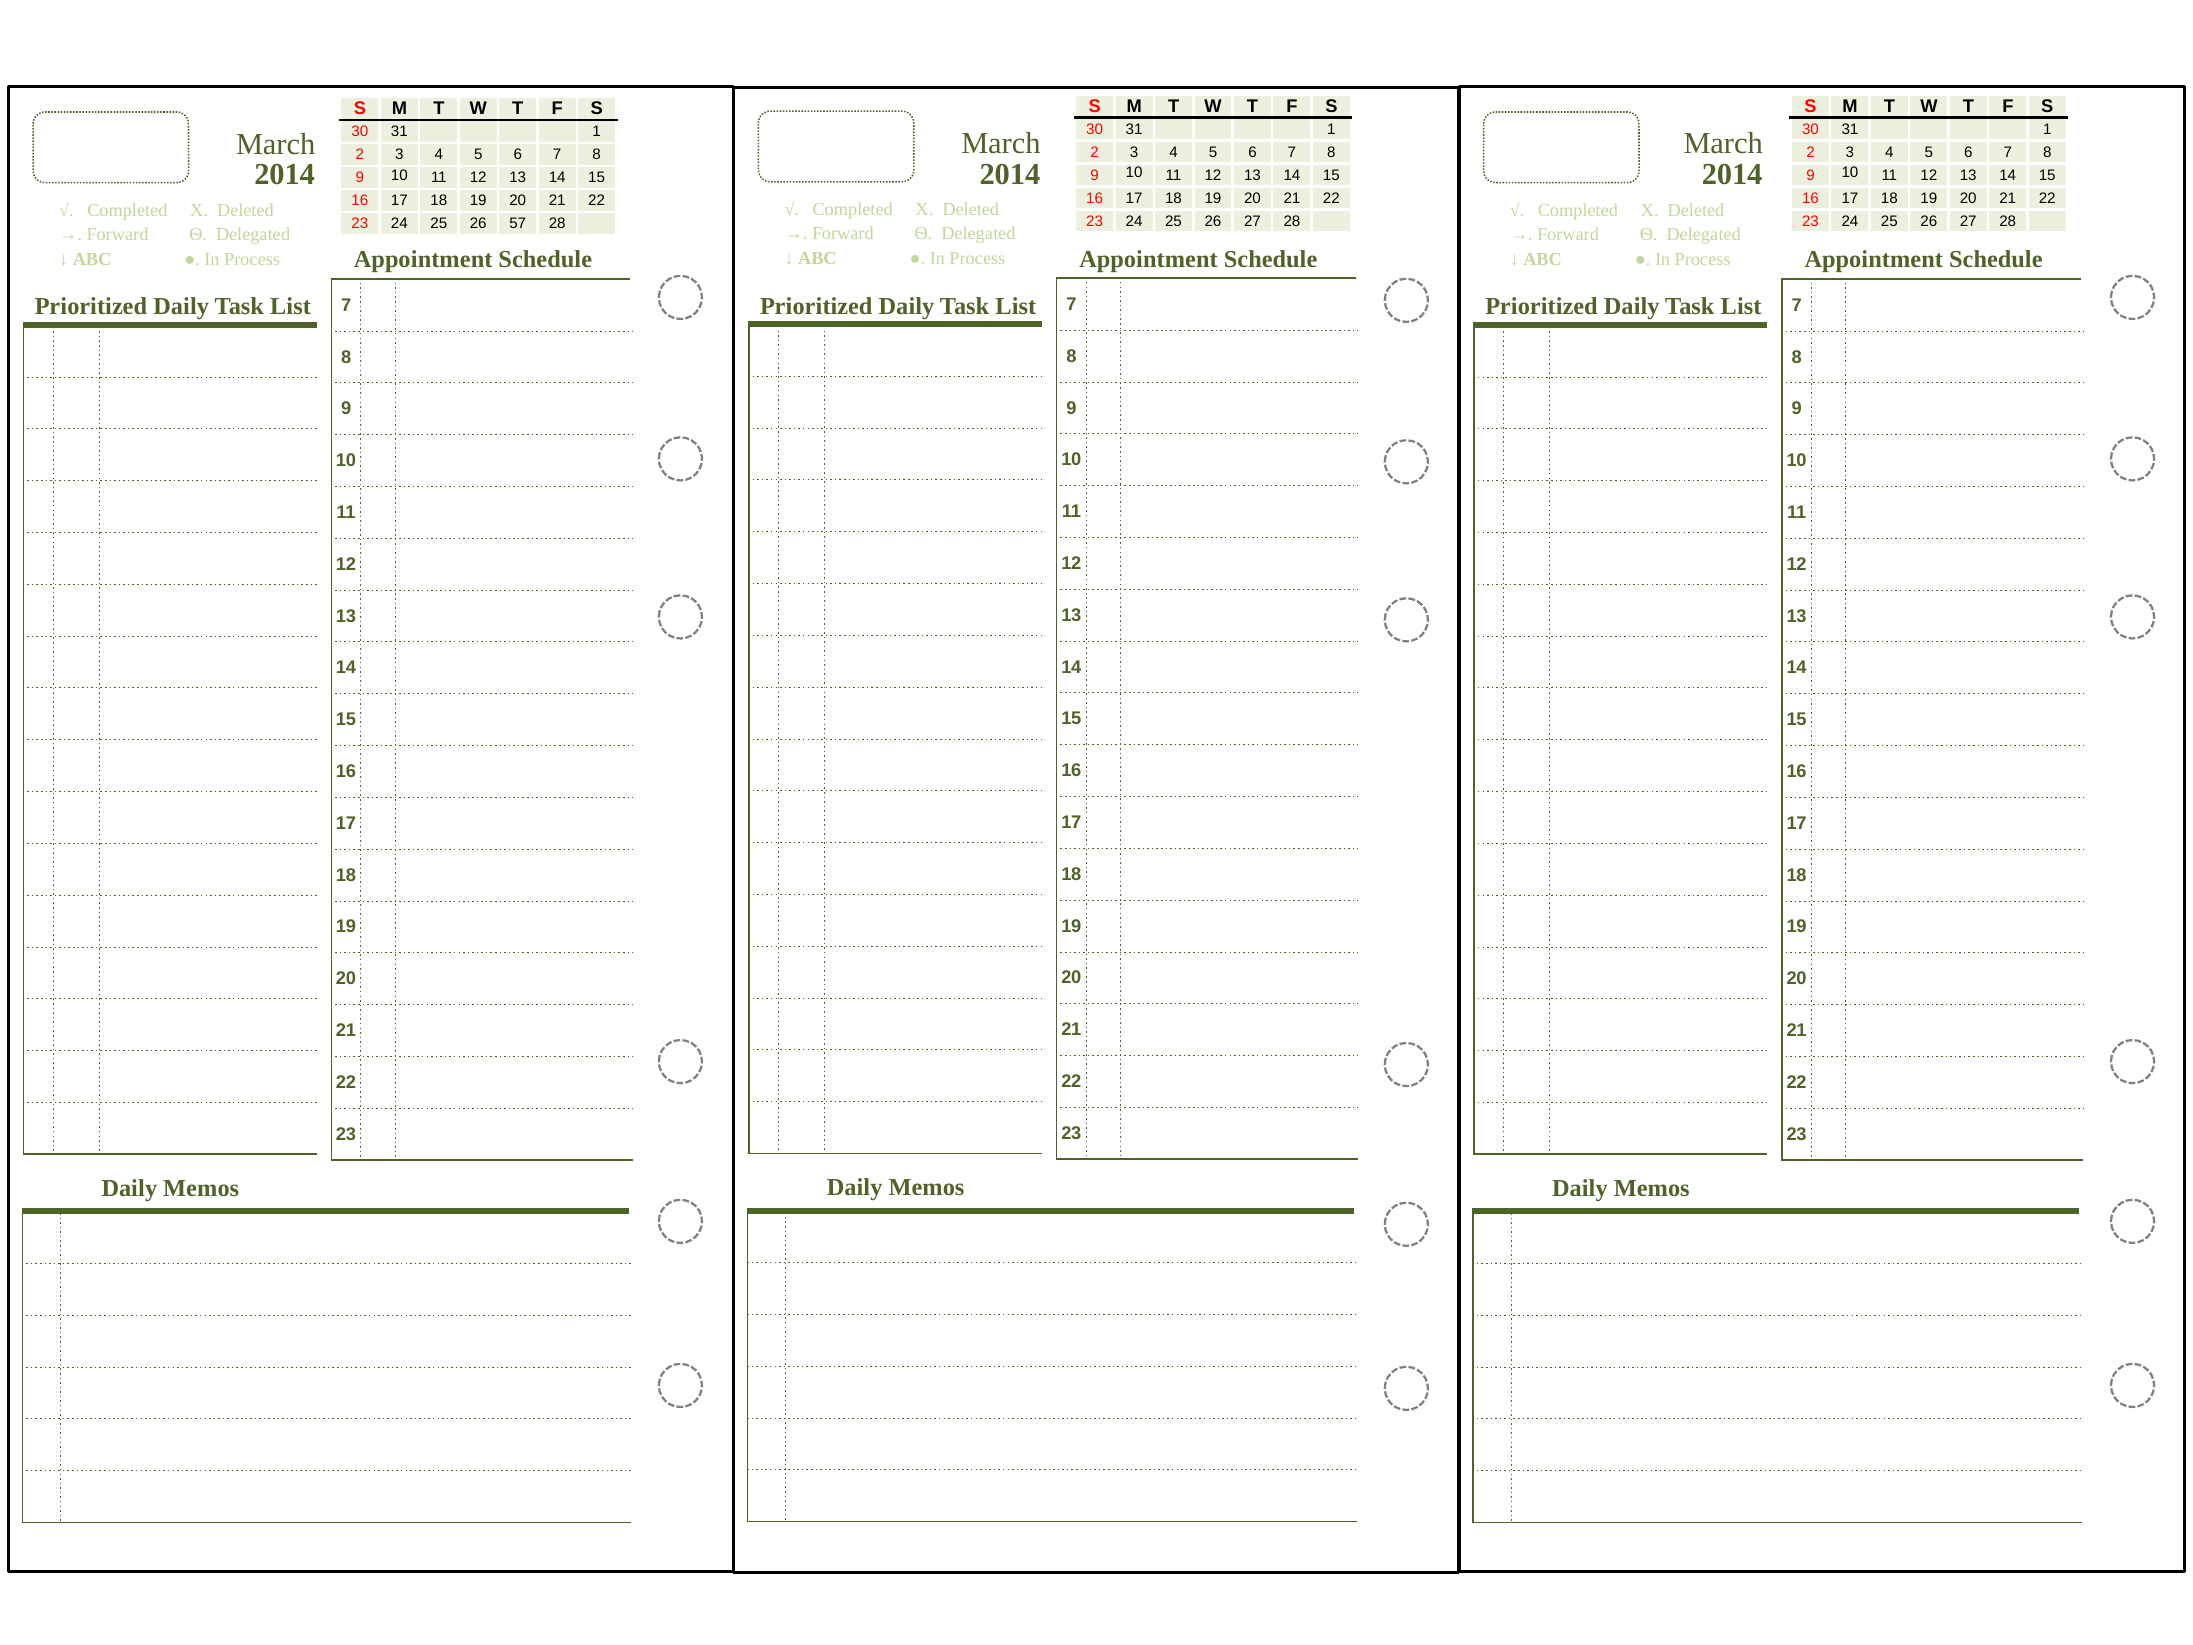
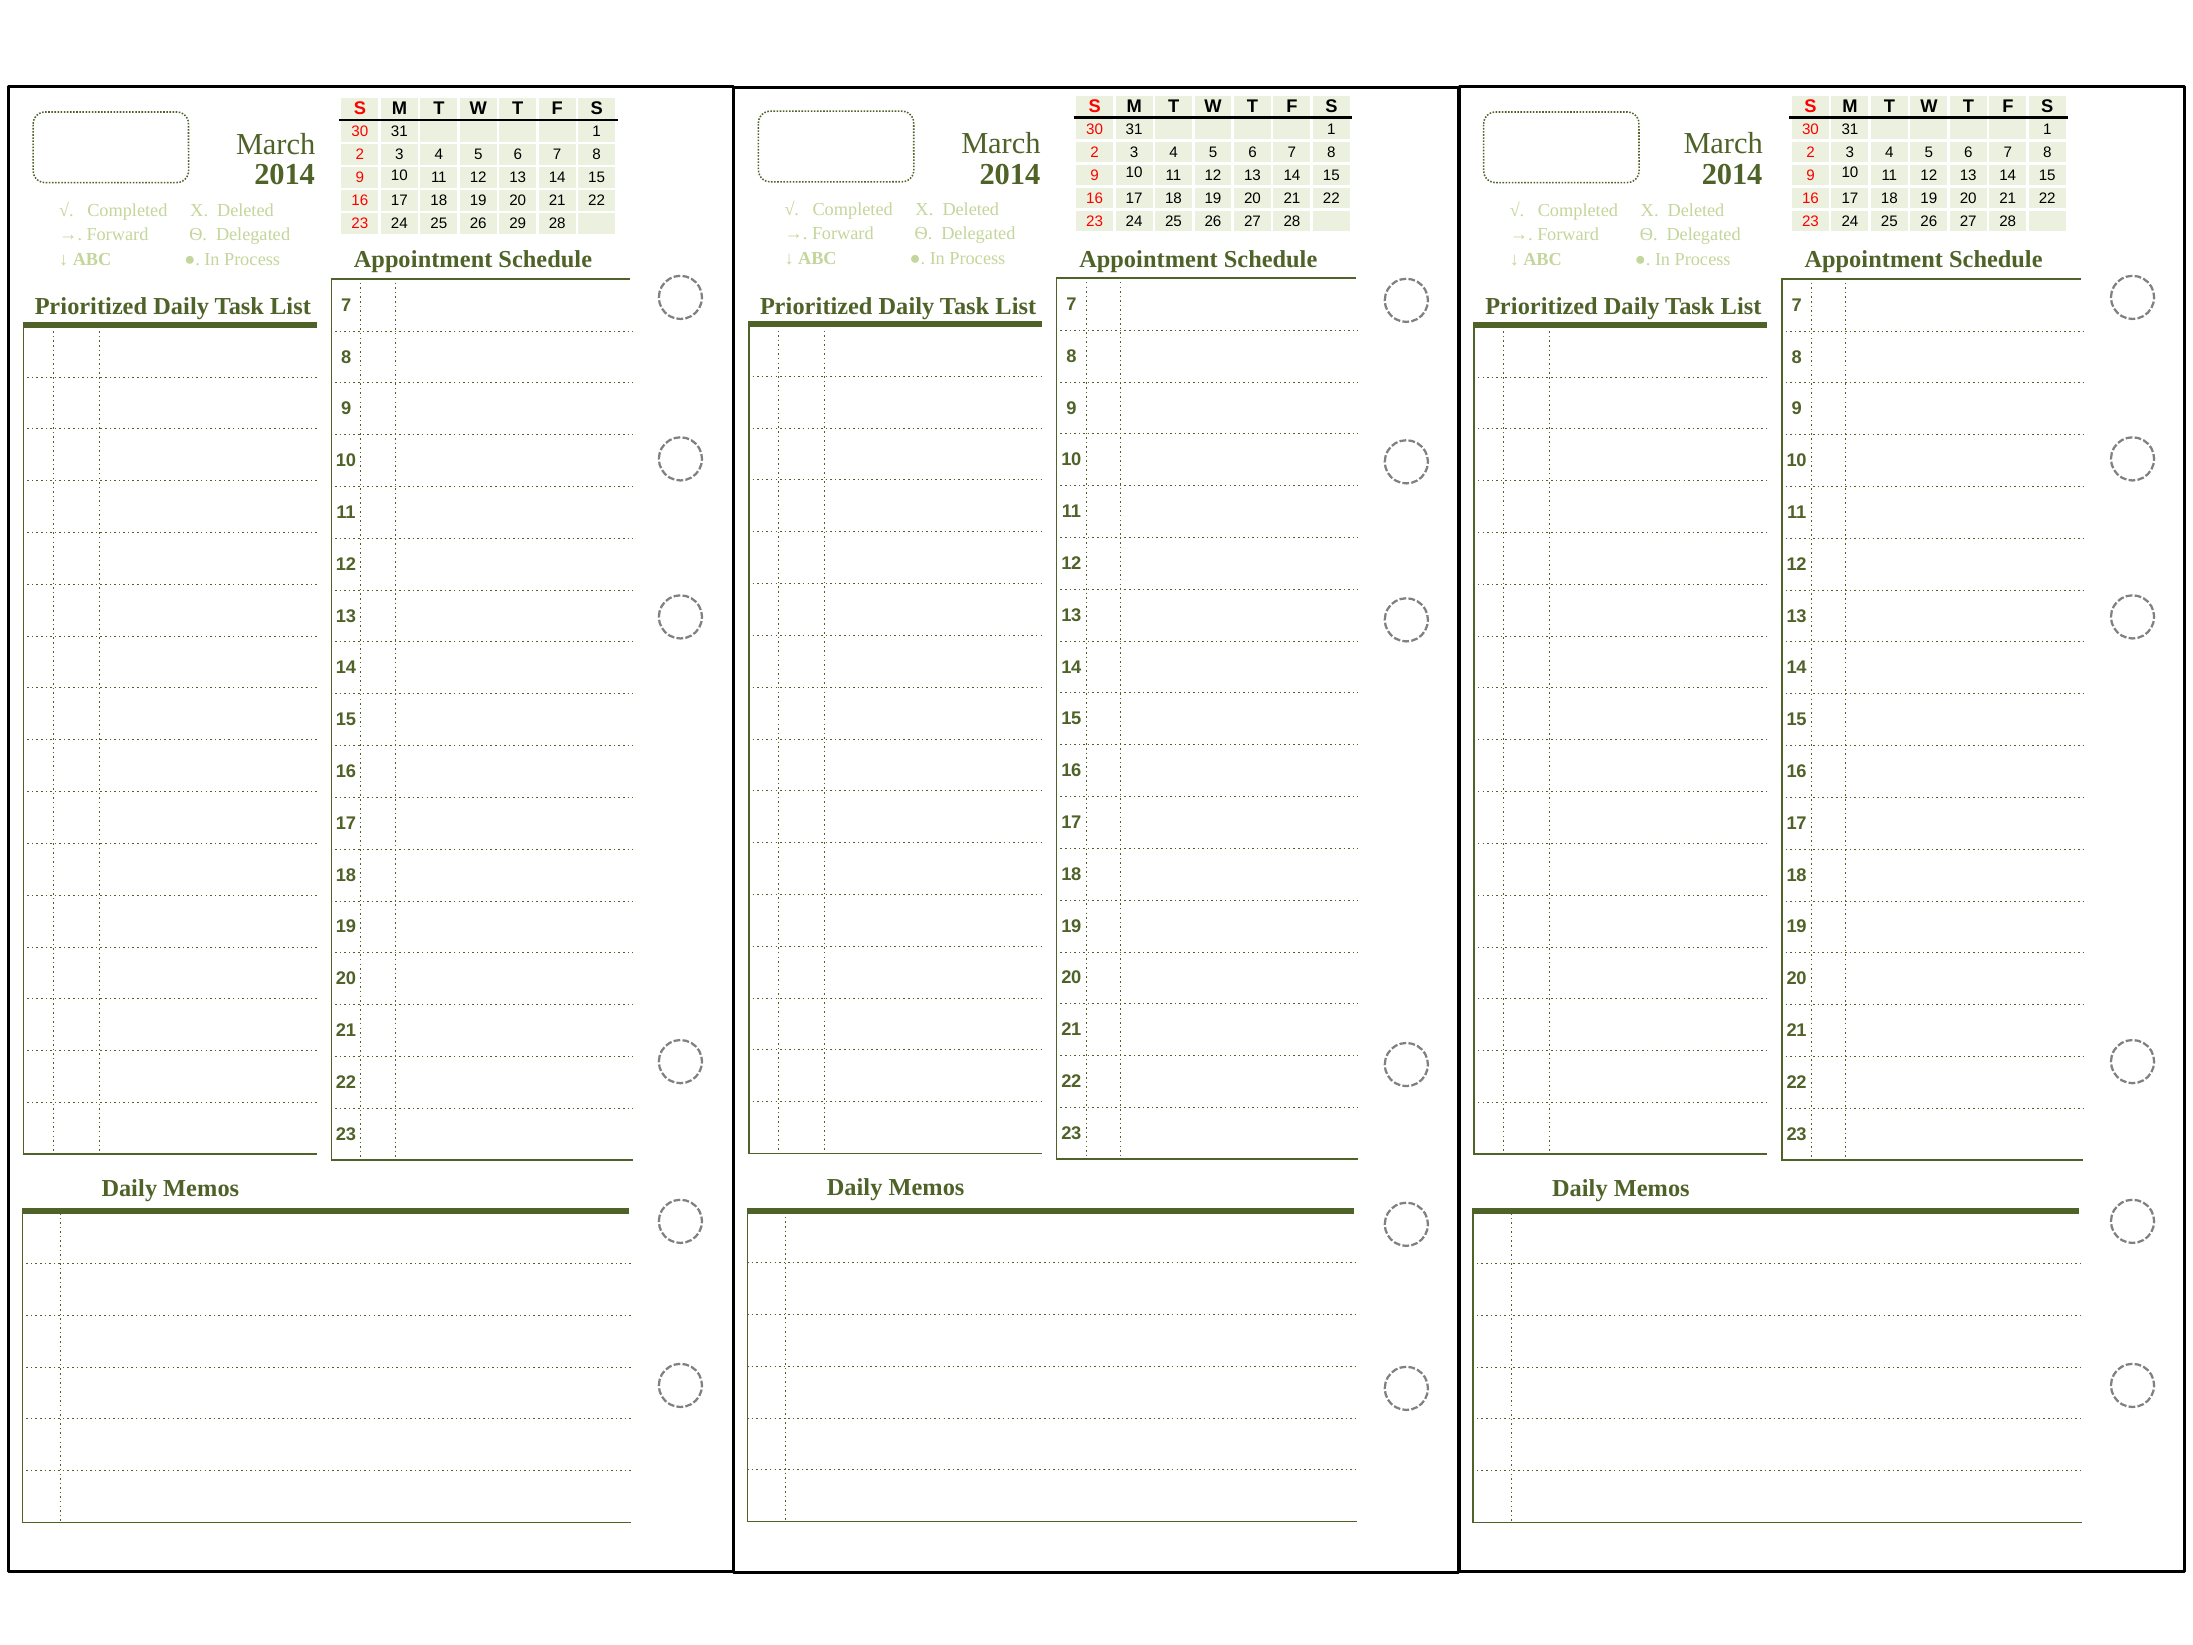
57: 57 -> 29 (518, 224)
